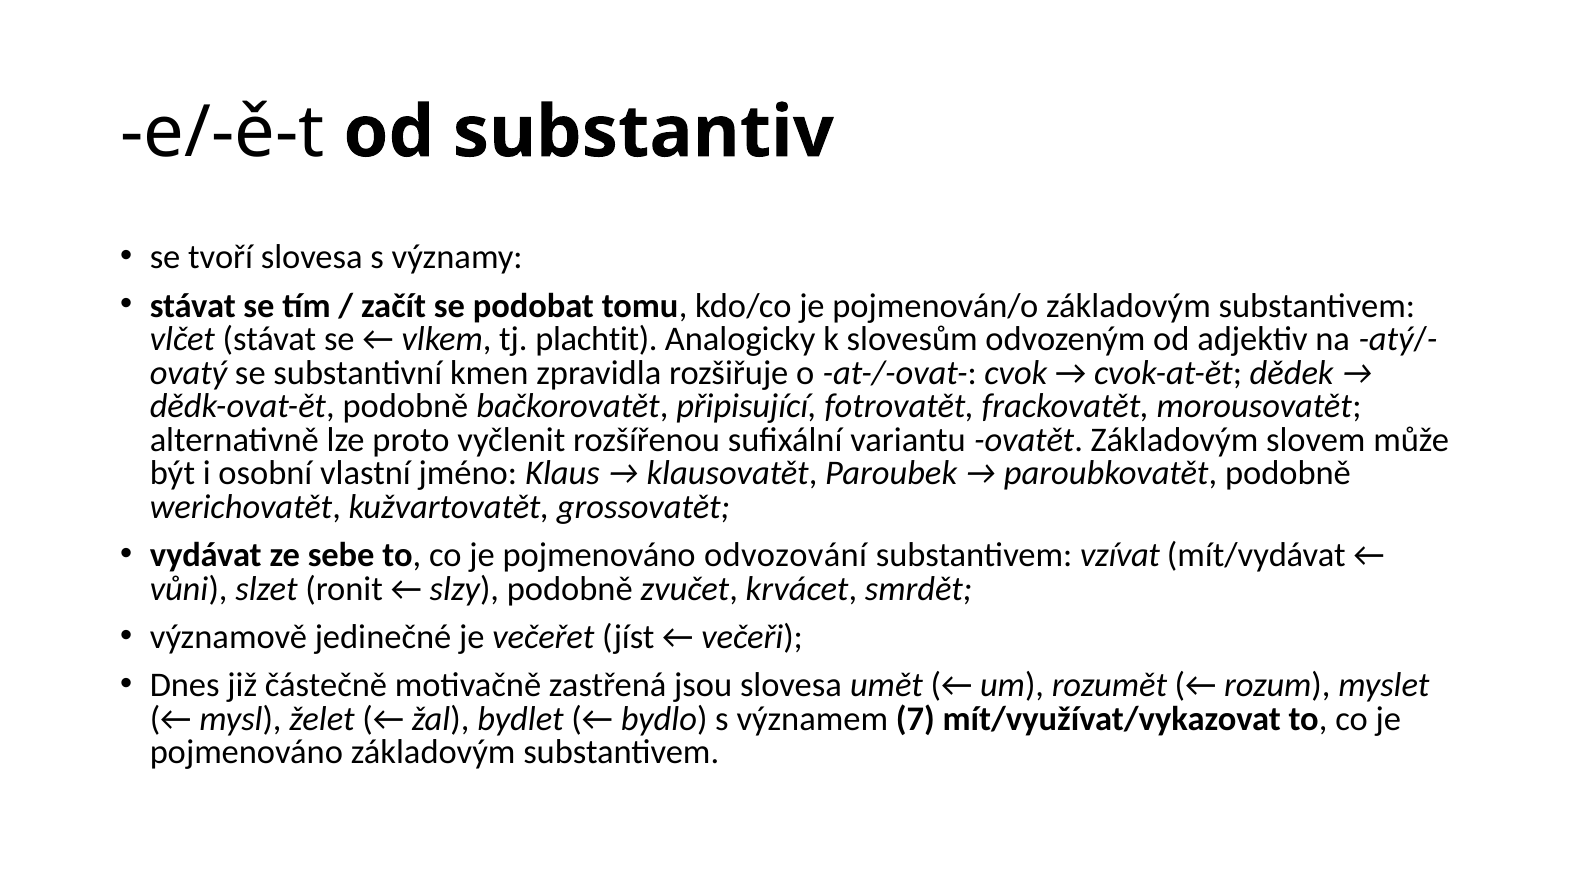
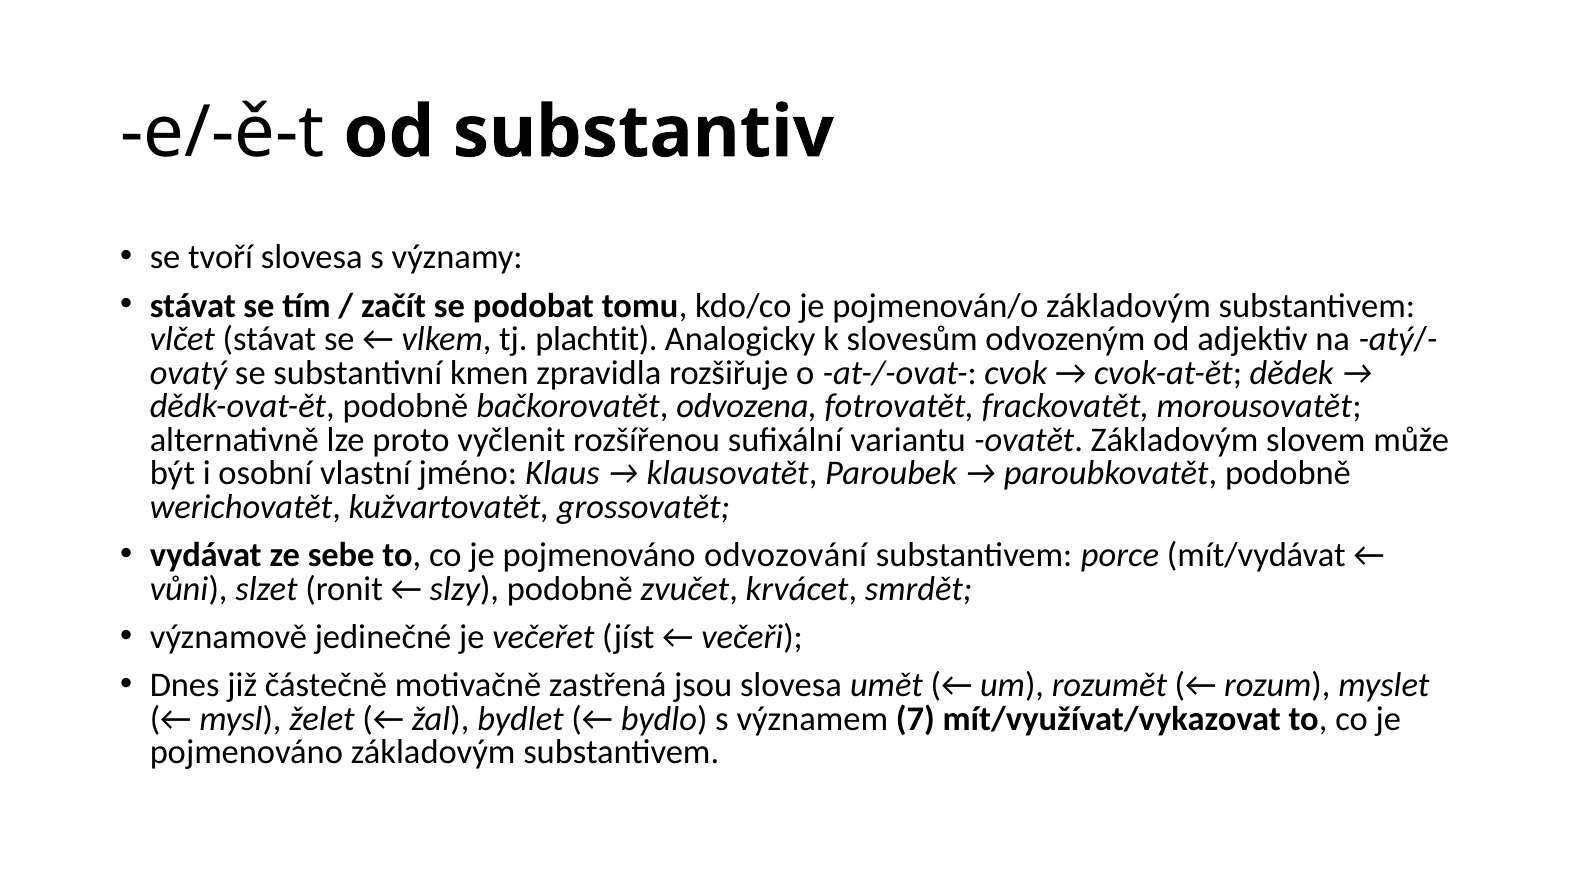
připisující: připisující -> odvozena (747, 406)
vzívat: vzívat -> porce (1120, 555)
